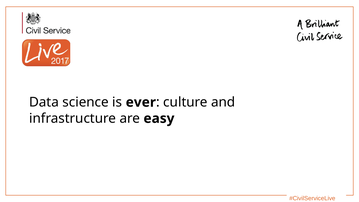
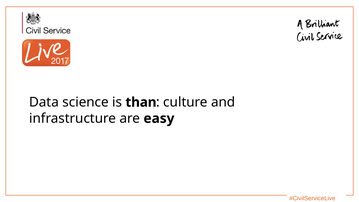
ever: ever -> than (141, 102)
